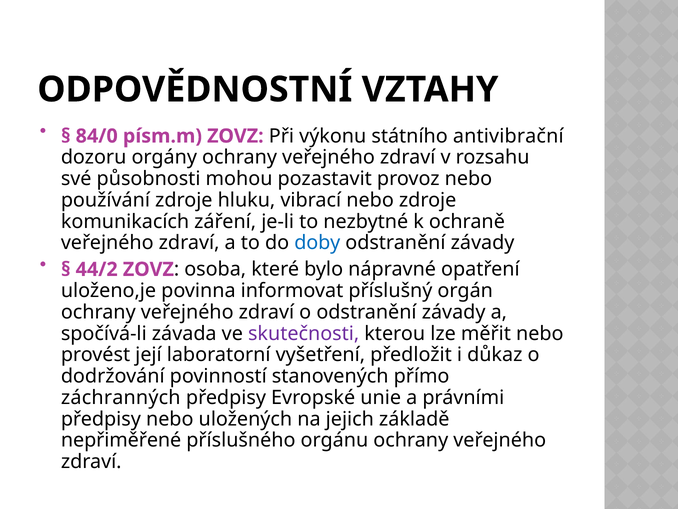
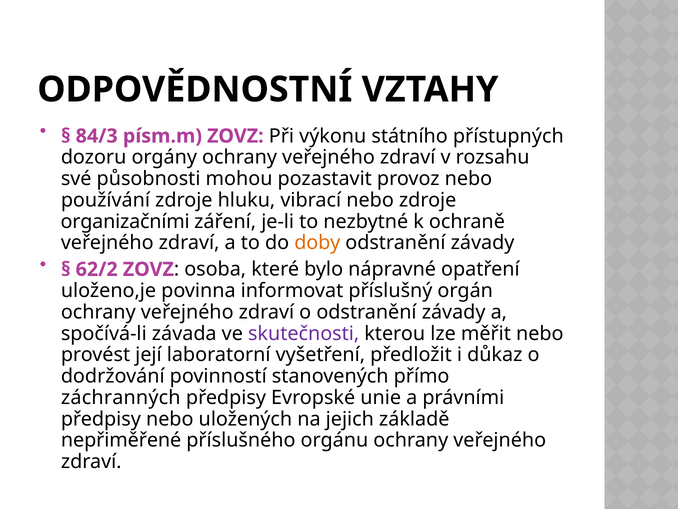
84/0: 84/0 -> 84/3 (97, 136)
antivibrační: antivibrační -> přístupných (508, 136)
komunikacích: komunikacích -> organizačními (125, 221)
doby colour: blue -> orange (317, 243)
44/2: 44/2 -> 62/2 (97, 269)
